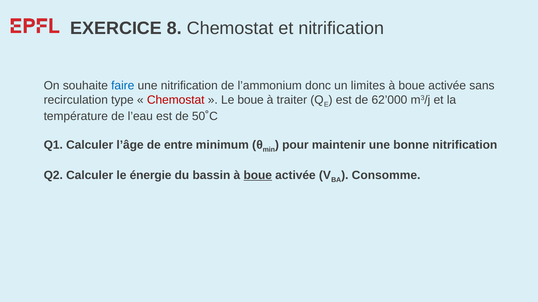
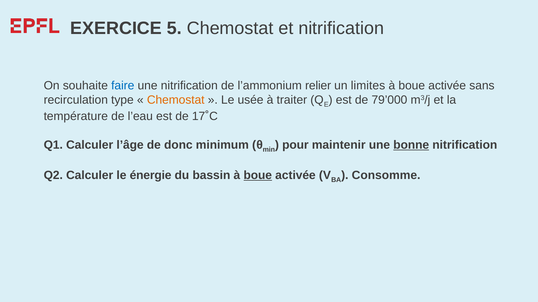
8: 8 -> 5 (174, 28)
donc: donc -> relier (318, 86)
Chemostat colour: red -> orange (176, 100)
Le boue: boue -> usée (251, 100)
62’000: 62’000 -> 79’000 (389, 100)
50˚C: 50˚C -> 17˚C (205, 116)
entre: entre -> donc (178, 145)
bonne underline: none -> present (411, 145)
